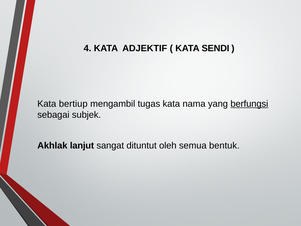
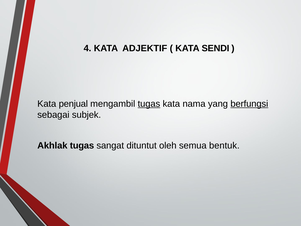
bertiup: bertiup -> penjual (73, 104)
tugas underline: none -> present (149, 104)
Akhlak lanjut: lanjut -> tugas (82, 145)
